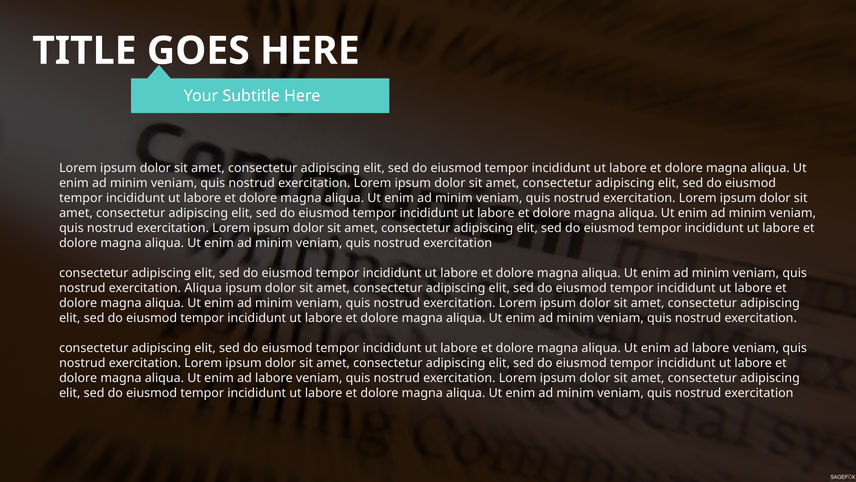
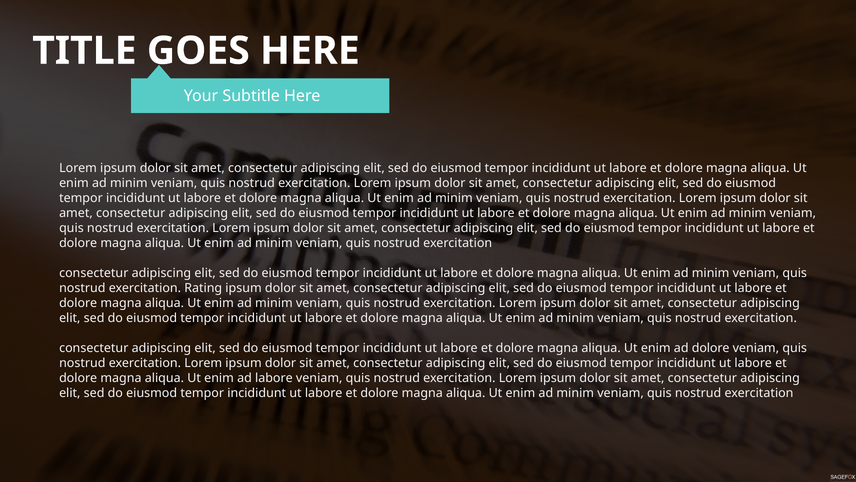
exercitation Aliqua: Aliqua -> Rating (203, 288)
labore: labore -> dolore (711, 348)
